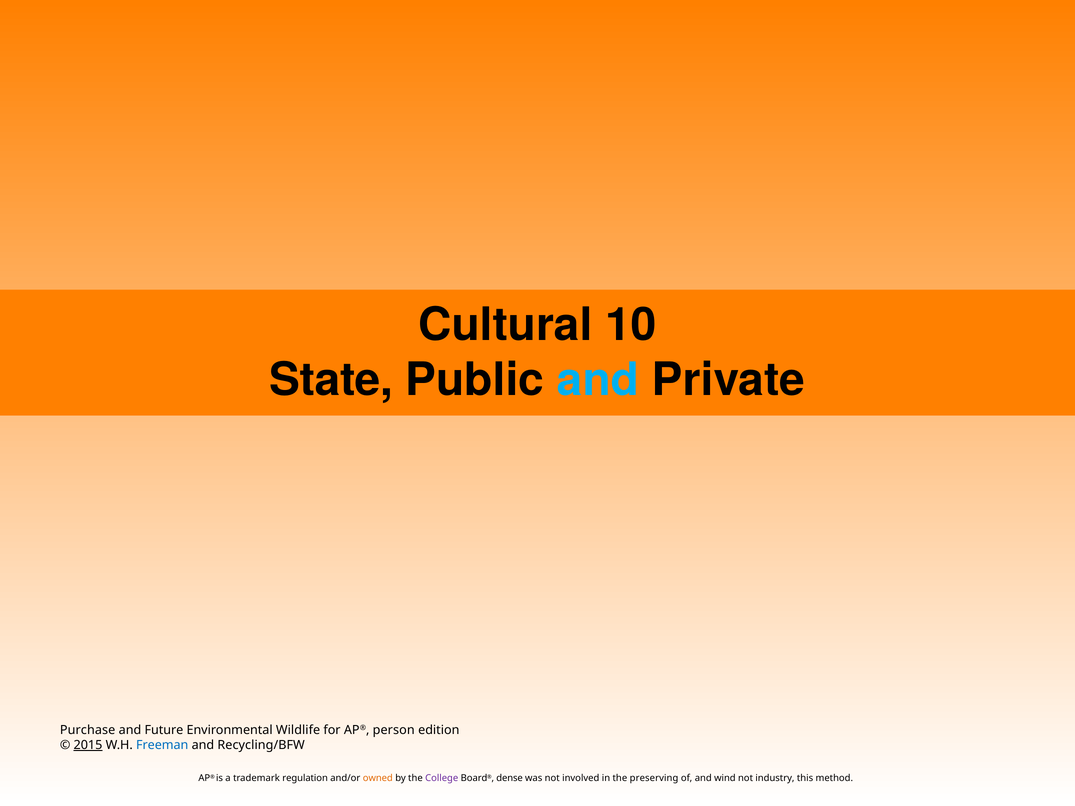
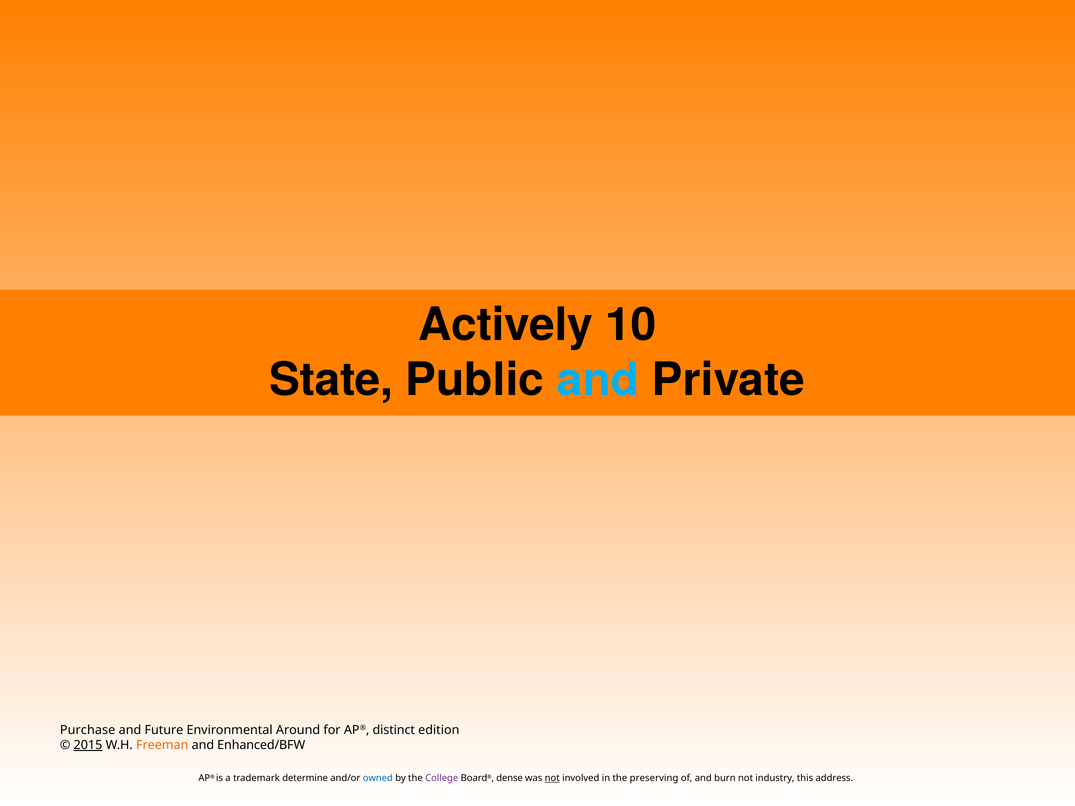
Cultural: Cultural -> Actively (506, 325)
Wildlife: Wildlife -> Around (298, 730)
person: person -> distinct (394, 730)
Freeman colour: blue -> orange (162, 745)
Recycling/BFW: Recycling/BFW -> Enhanced/BFW (261, 745)
regulation: regulation -> determine (305, 778)
owned colour: orange -> blue (378, 778)
not underline: none -> present (552, 778)
wind: wind -> burn (725, 778)
method: method -> address (834, 778)
